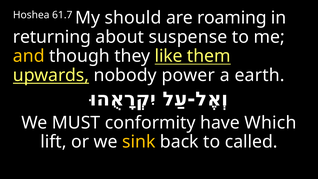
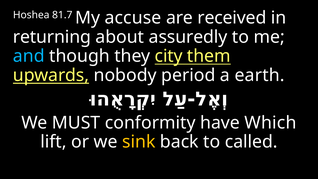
61.7: 61.7 -> 81.7 (62, 15)
should: should -> accuse (133, 18)
roaming: roaming -> received (232, 18)
suspense: suspense -> assuredly (188, 37)
and colour: yellow -> light blue (29, 56)
like: like -> city (169, 56)
power: power -> period (188, 75)
